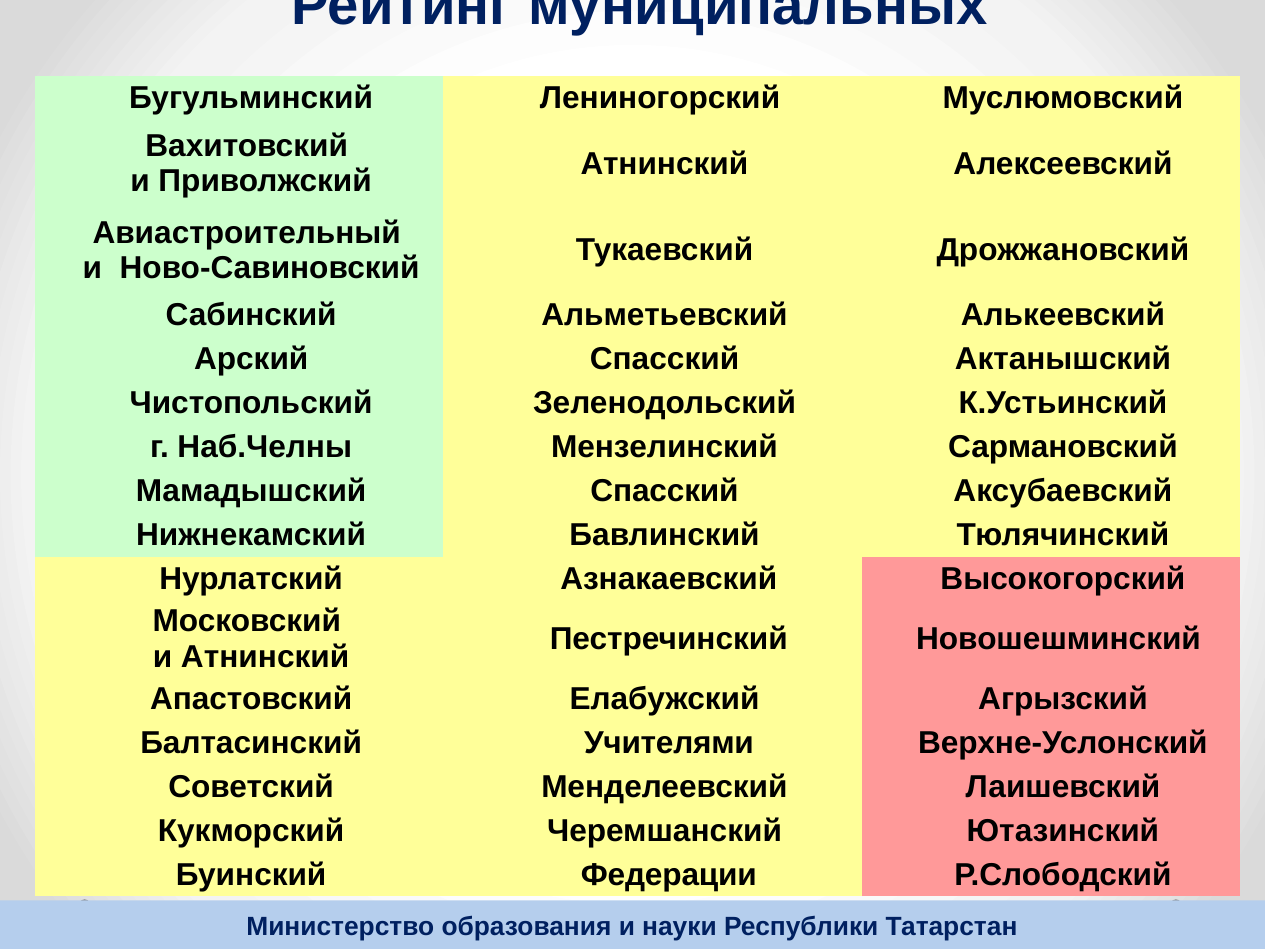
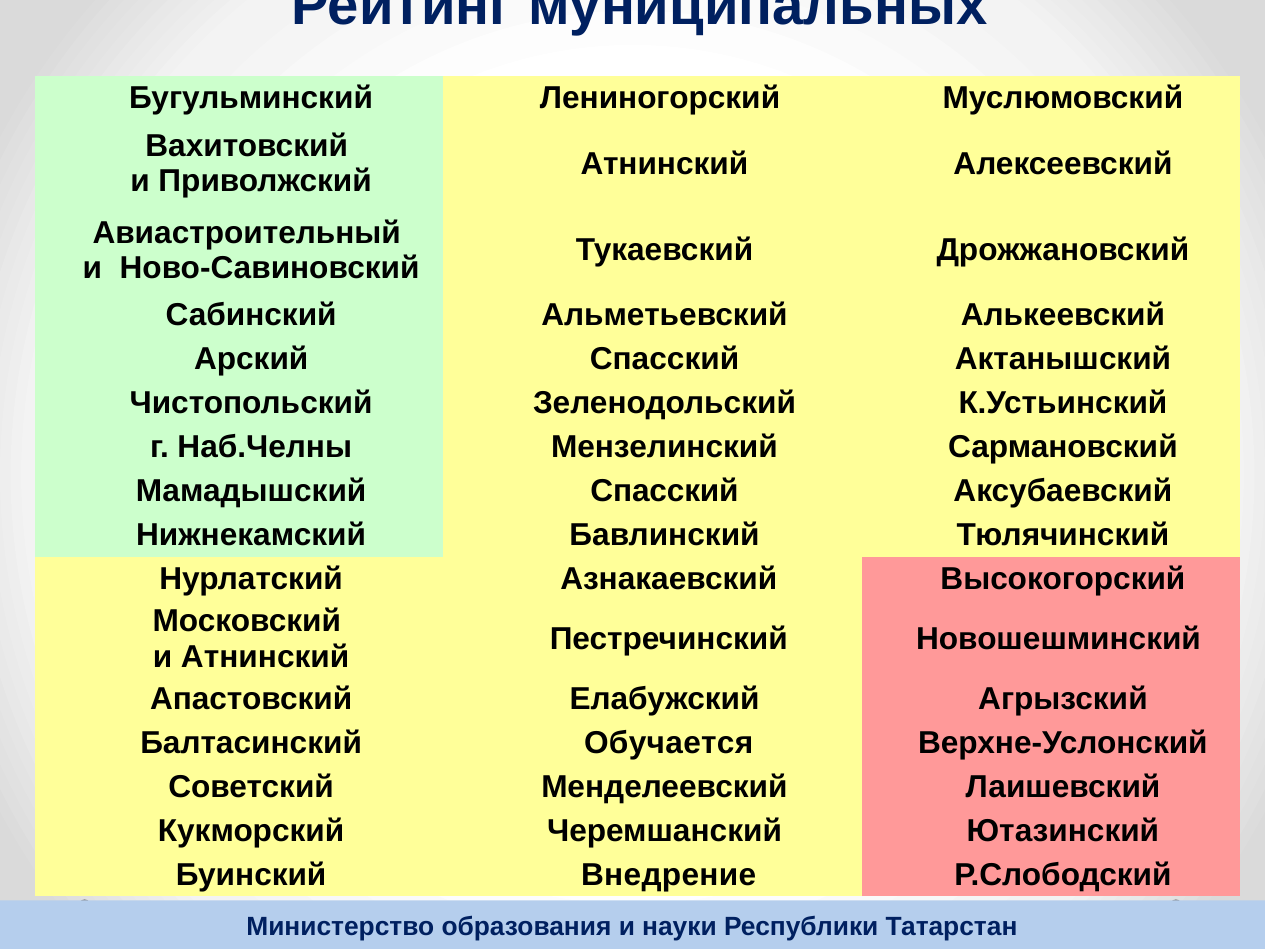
Учителями: Учителями -> Обучается (669, 743)
Федерации: Федерации -> Внедрение (669, 875)
